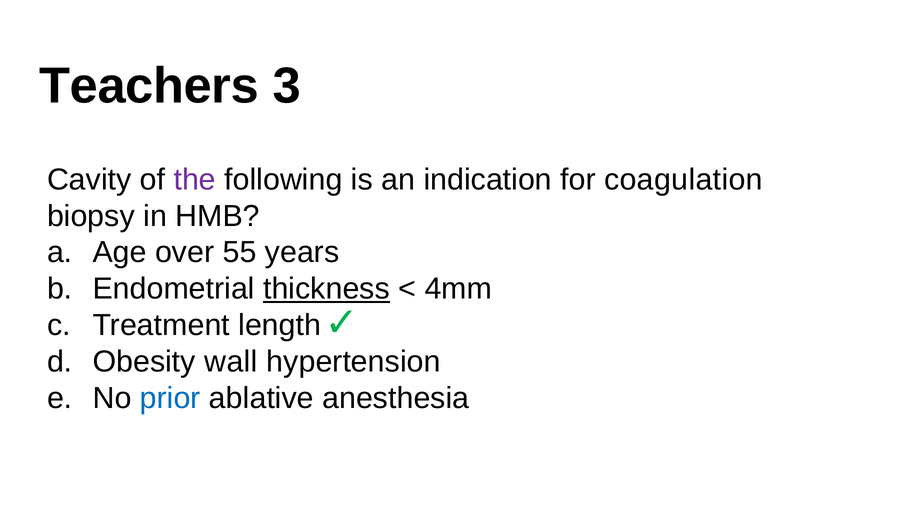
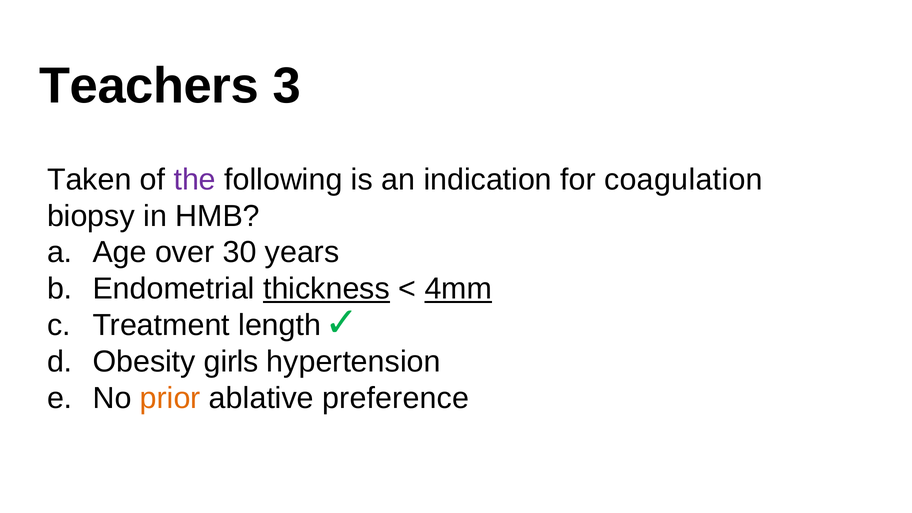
Cavity: Cavity -> Taken (89, 180)
55: 55 -> 30 (240, 252)
4mm underline: none -> present (458, 289)
wall: wall -> girls (231, 362)
prior colour: blue -> orange (170, 398)
anesthesia: anesthesia -> preference (396, 398)
